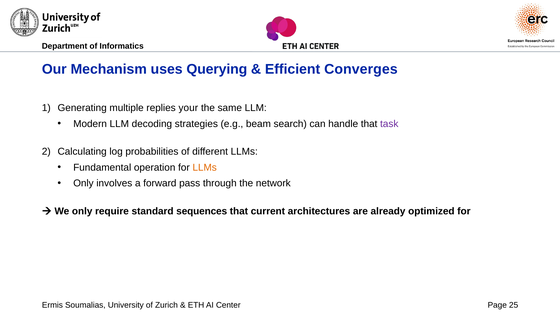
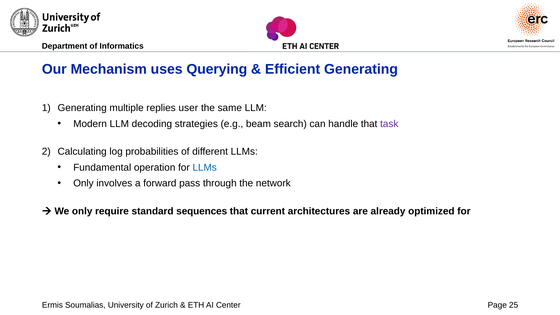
Efficient Converges: Converges -> Generating (361, 69)
your: your -> user (188, 108)
LLMs colour: orange -> blue (205, 167)
